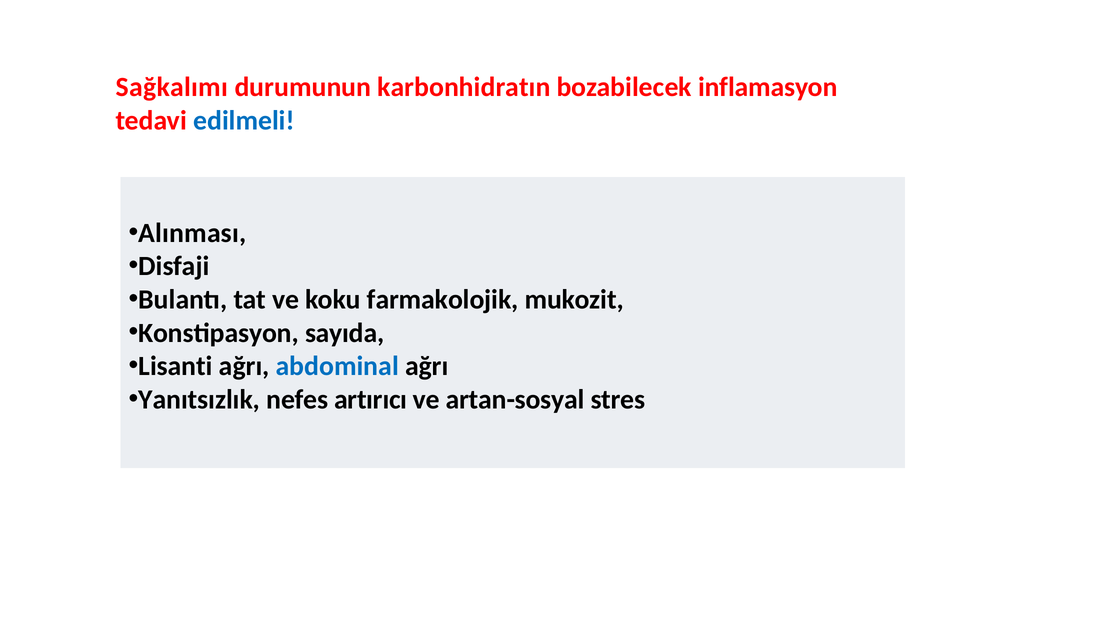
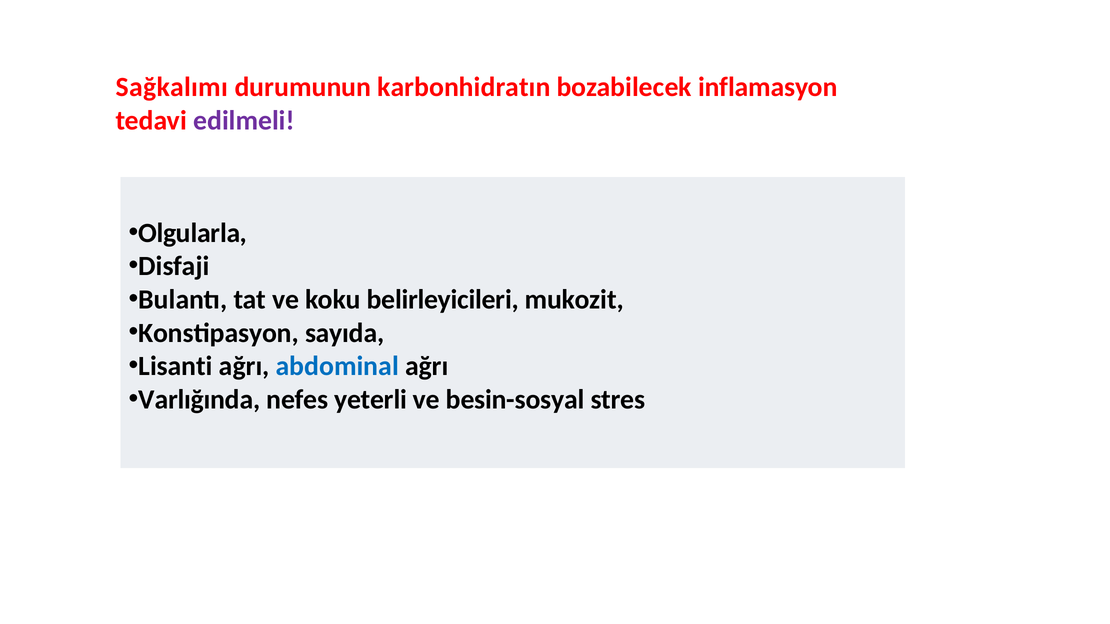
edilmeli colour: blue -> purple (244, 121)
Alınması: Alınması -> Olgularla (193, 233)
farmakolojik: farmakolojik -> belirleyicileri (443, 300)
Yanıtsızlık: Yanıtsızlık -> Varlığında (199, 400)
artırıcı: artırıcı -> yeterli (371, 400)
artan-sosyal: artan-sosyal -> besin-sosyal (515, 400)
